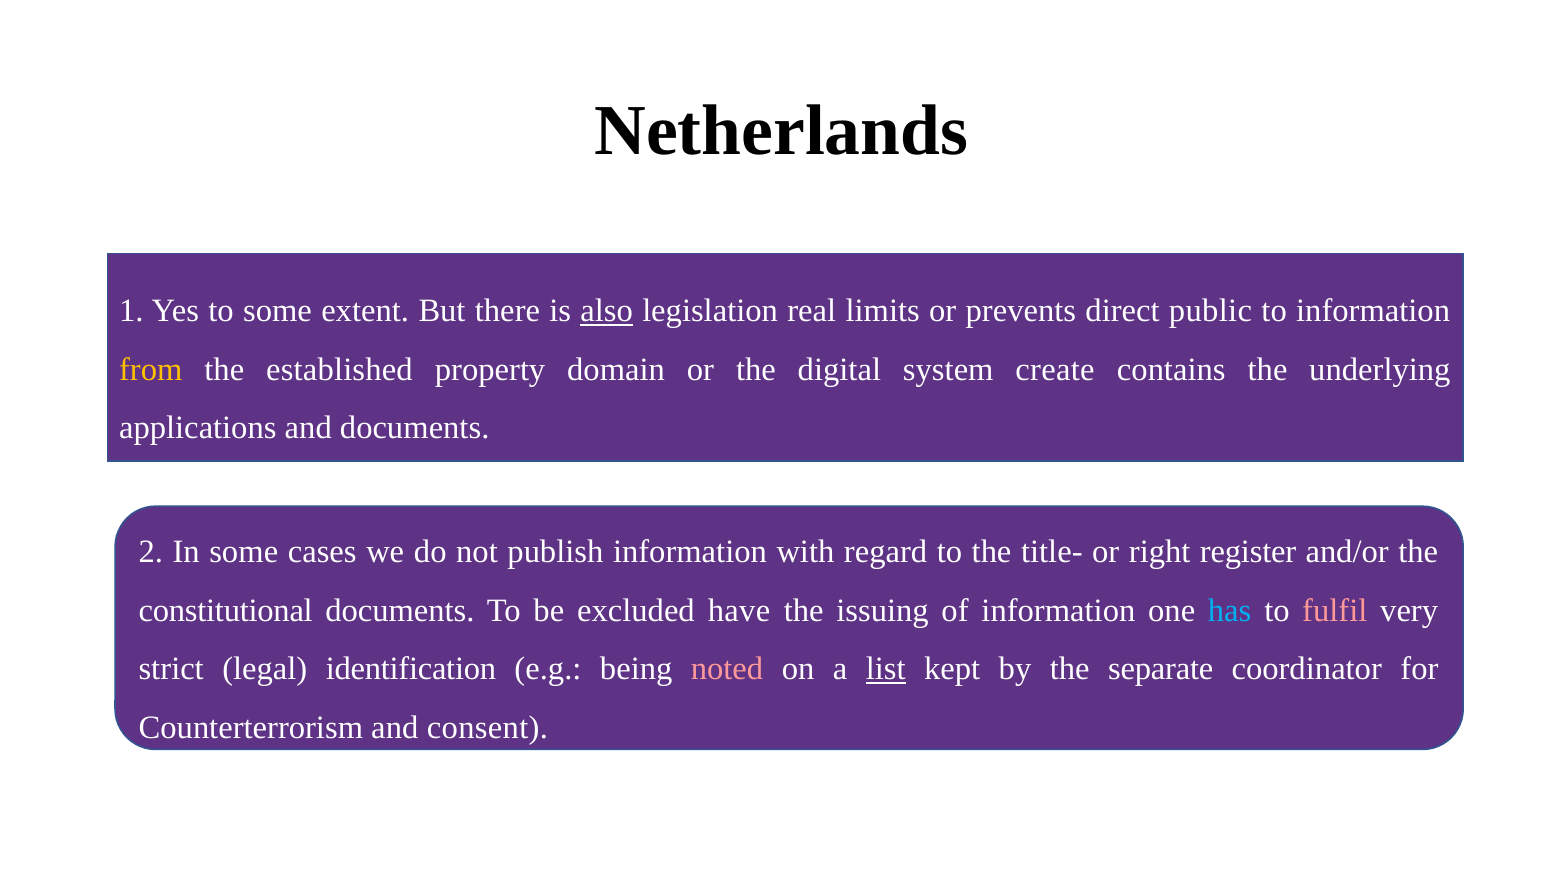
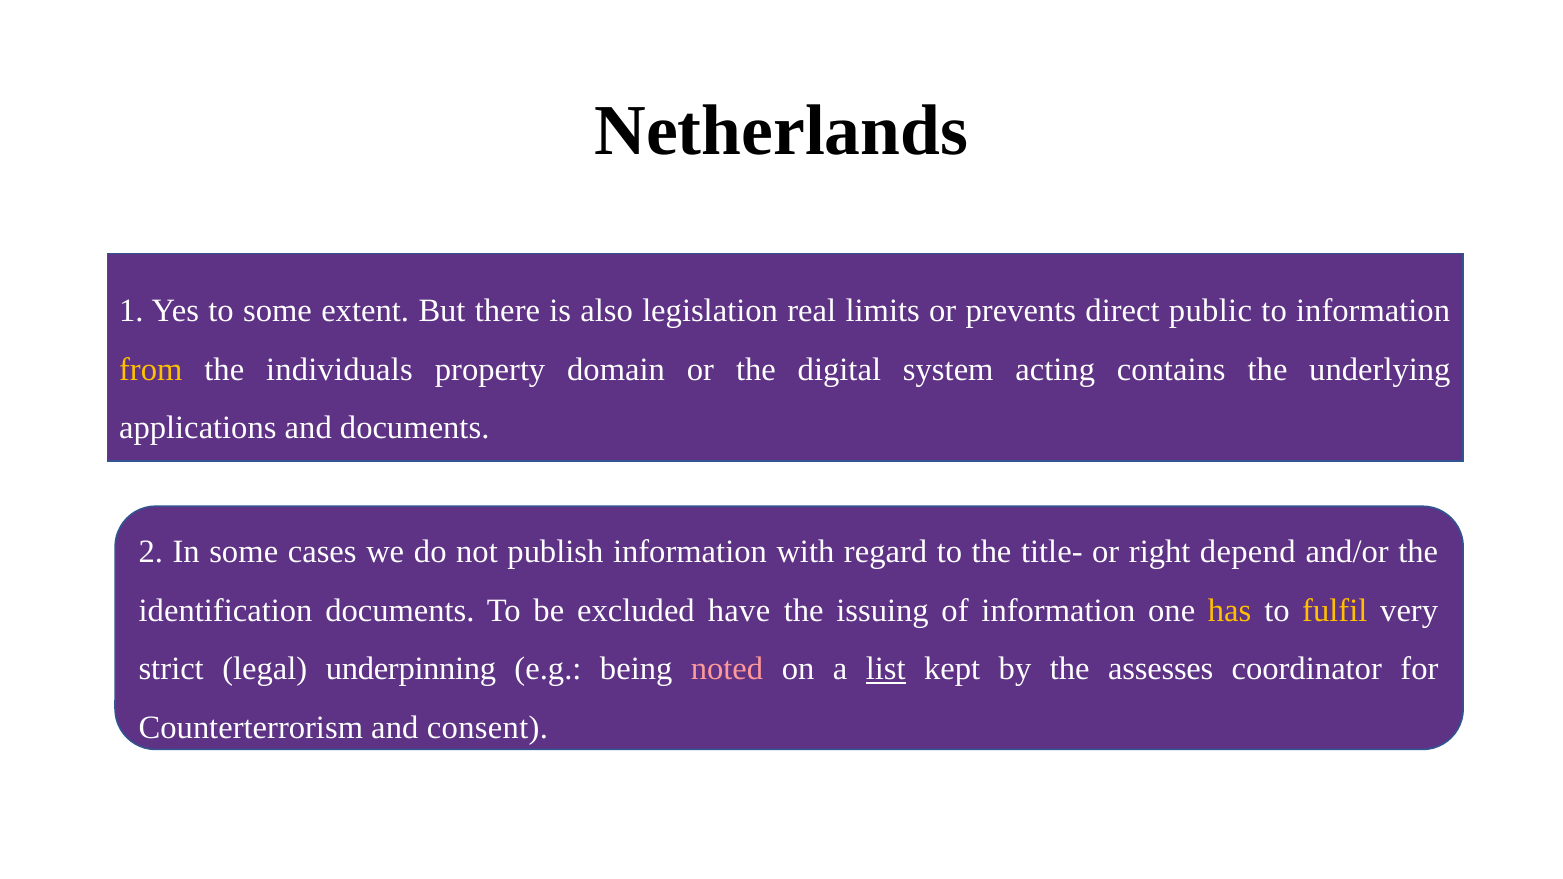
also underline: present -> none (607, 311)
established: established -> individuals (339, 369)
create: create -> acting (1055, 369)
register: register -> depend (1248, 552)
constitutional: constitutional -> identification (226, 611)
has colour: light blue -> yellow (1230, 611)
fulfil colour: pink -> yellow (1335, 611)
identification: identification -> underpinning (411, 669)
separate: separate -> assesses (1161, 669)
